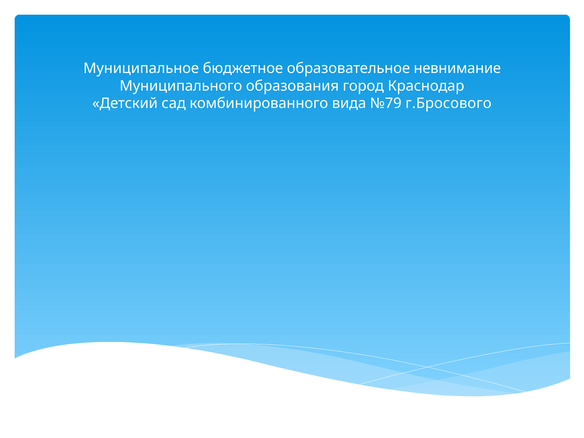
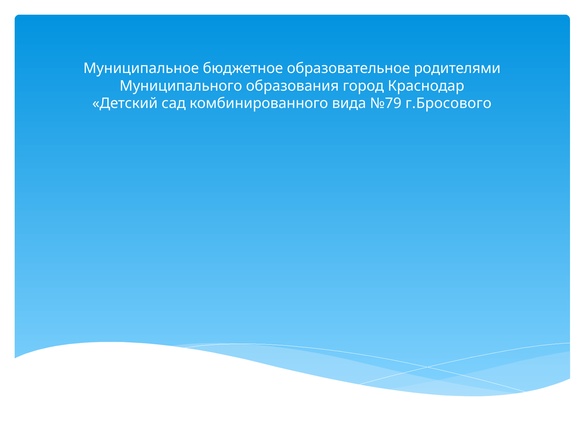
невнимание: невнимание -> родителями (457, 68)
